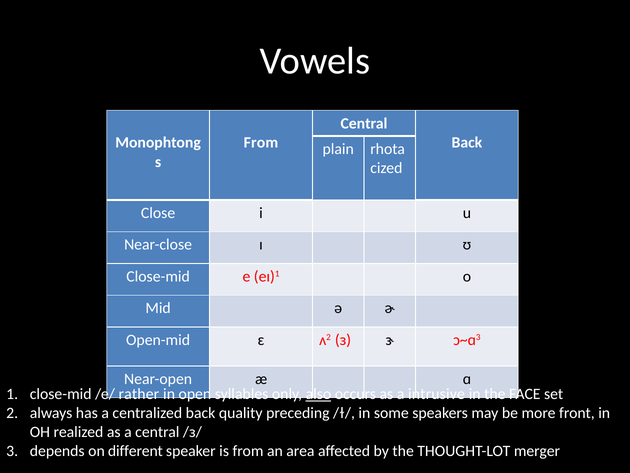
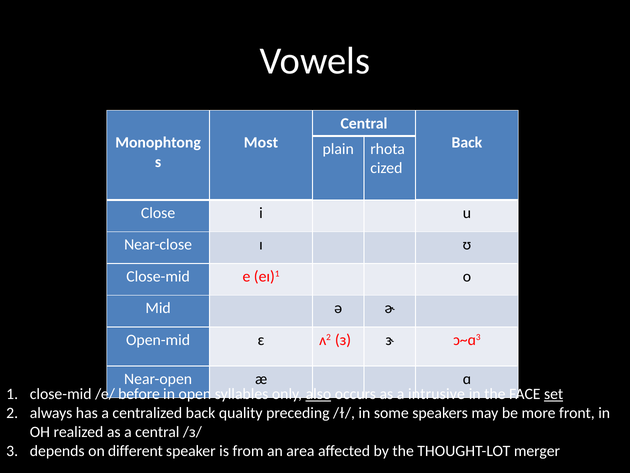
From: From -> Most (261, 142)
rather: rather -> before (139, 394)
set underline: none -> present (554, 394)
